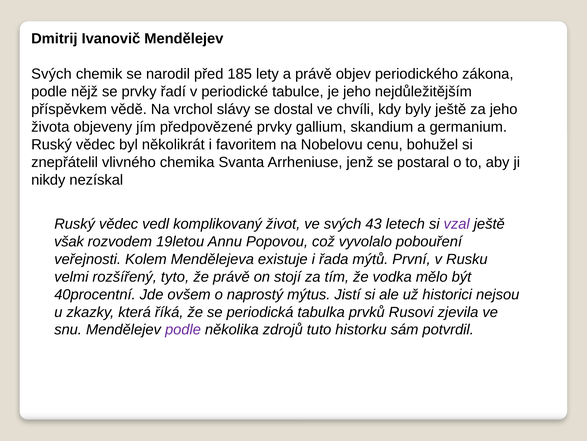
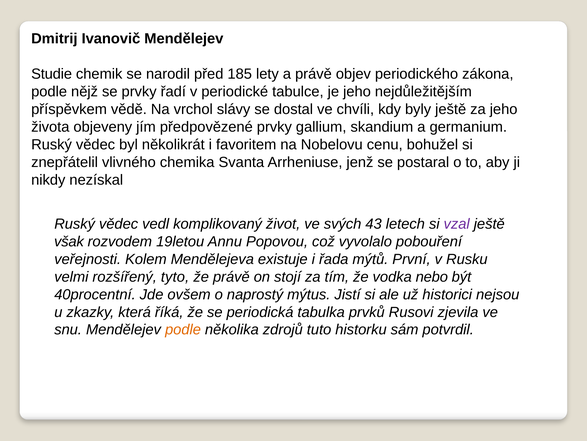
Svých: Svých -> Studie (52, 74)
mělo: mělo -> nebo (432, 276)
podle colour: purple -> orange (183, 329)
